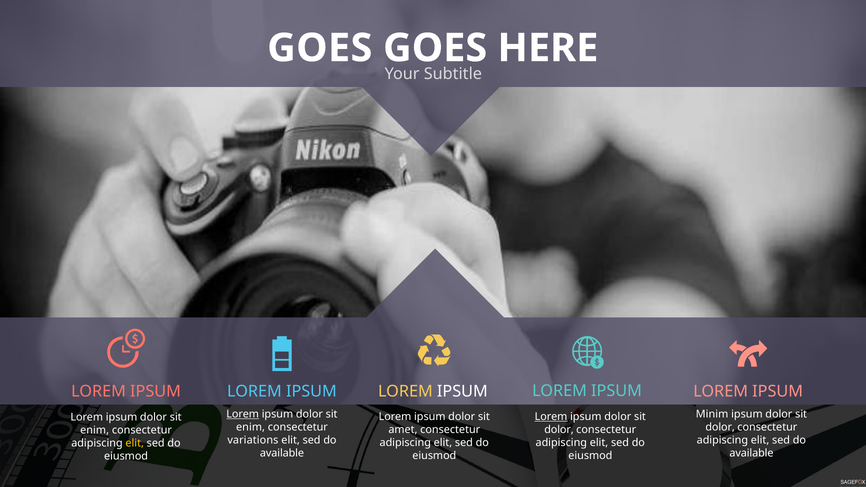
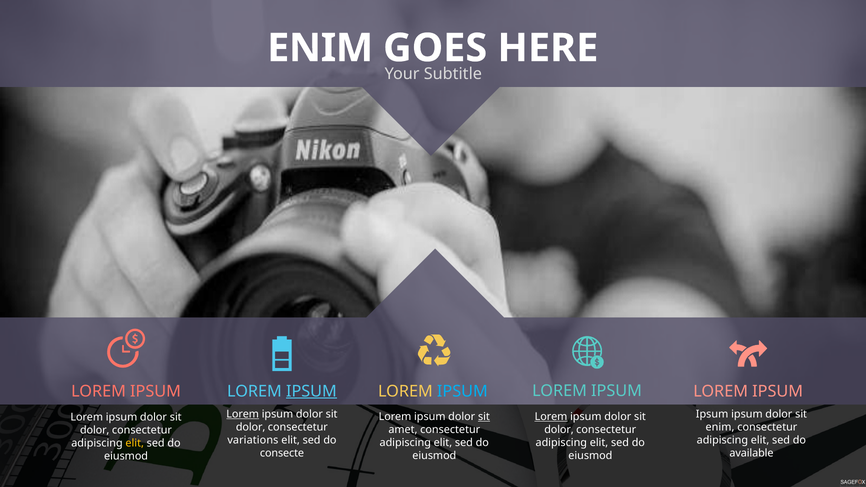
GOES: GOES -> ENIM (320, 48)
IPSUM underline: none -> present (311, 391)
IPSUM colour: white -> light blue (462, 391)
Minim: Minim -> Ipsum (712, 414)
sit underline: none -> present (484, 417)
enim: enim -> dolor (251, 427)
dolor: dolor -> enim (720, 427)
enim: enim -> dolor (95, 430)
available: available -> consecte (282, 453)
